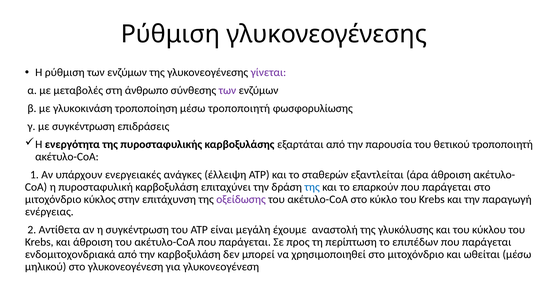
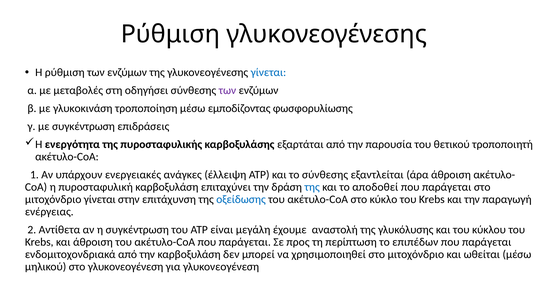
γίνεται colour: purple -> blue (268, 72)
άνθρωπο: άνθρωπο -> οδηγήσει (147, 91)
μέσω τροποποιητή: τροποποιητή -> εμποδίζοντας (239, 109)
το σταθερών: σταθερών -> σύνθεσης (325, 175)
επαρκούν: επαρκούν -> αποδοθεί (375, 187)
μιτοχόνδριο κύκλος: κύκλος -> γίνεται (100, 200)
οξείδωσης colour: purple -> blue (241, 200)
